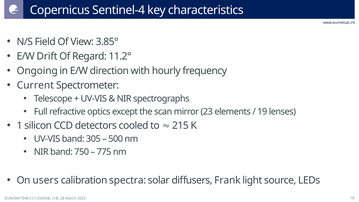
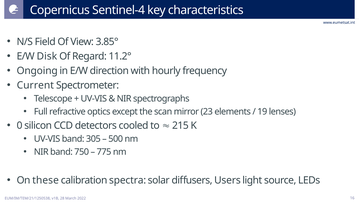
Drift: Drift -> Disk (47, 56)
1: 1 -> 0 (20, 125)
users: users -> these (46, 180)
Frank: Frank -> Users (227, 180)
